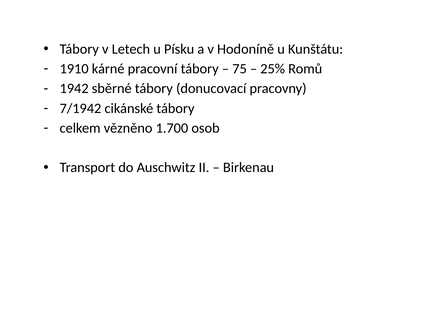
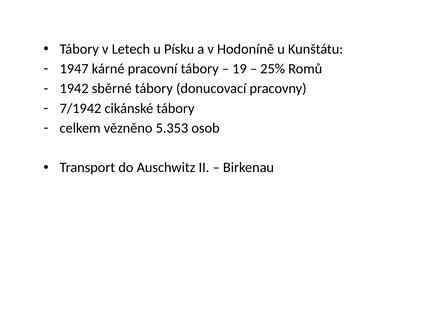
1910: 1910 -> 1947 (74, 69)
75: 75 -> 19 (240, 69)
1.700: 1.700 -> 5.353 (172, 128)
